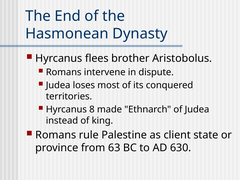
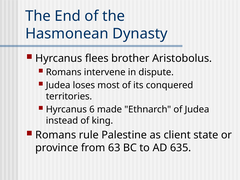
8: 8 -> 6 (92, 109)
630: 630 -> 635 (181, 148)
